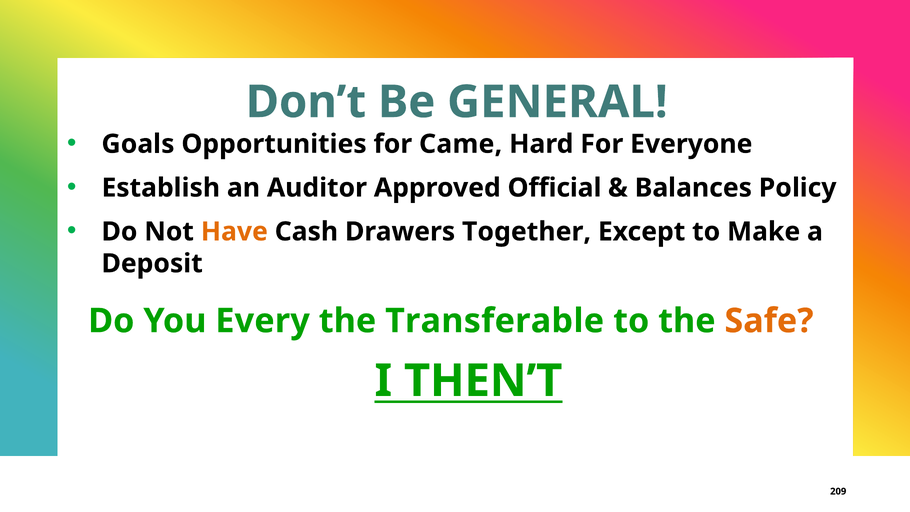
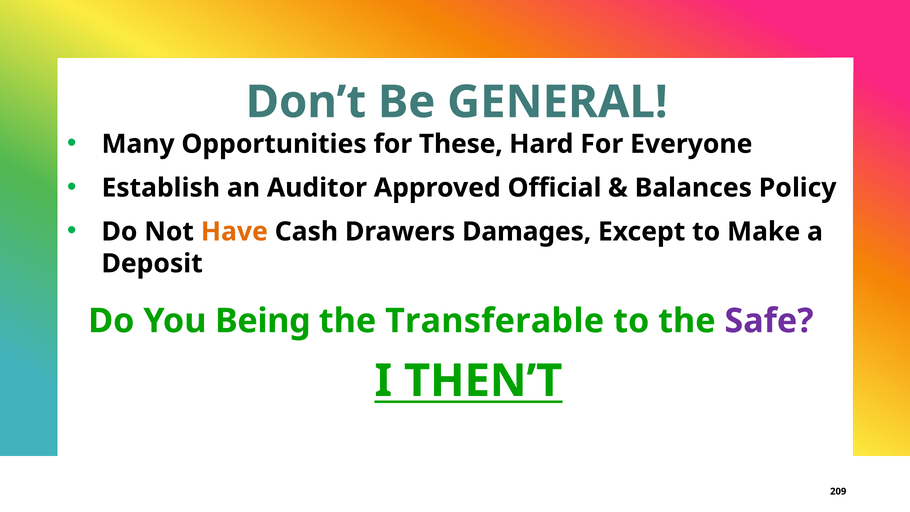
Goals: Goals -> Many (138, 144)
Came: Came -> These (461, 144)
Together: Together -> Damages (527, 232)
Every: Every -> Being (263, 321)
Safe colour: orange -> purple (769, 321)
